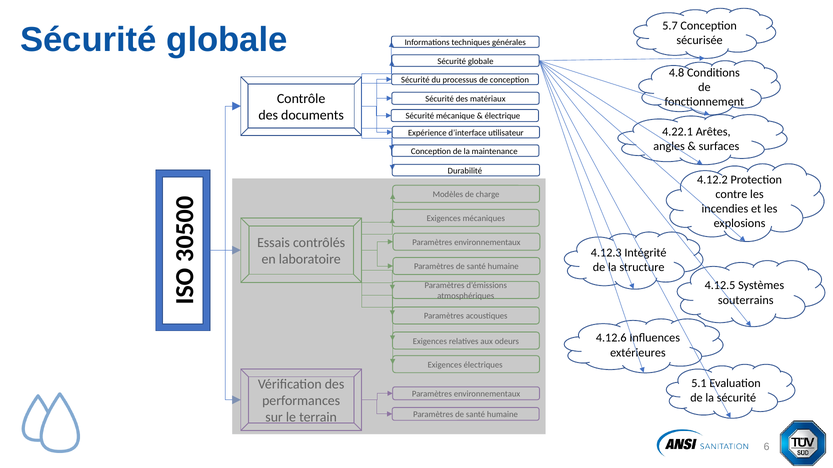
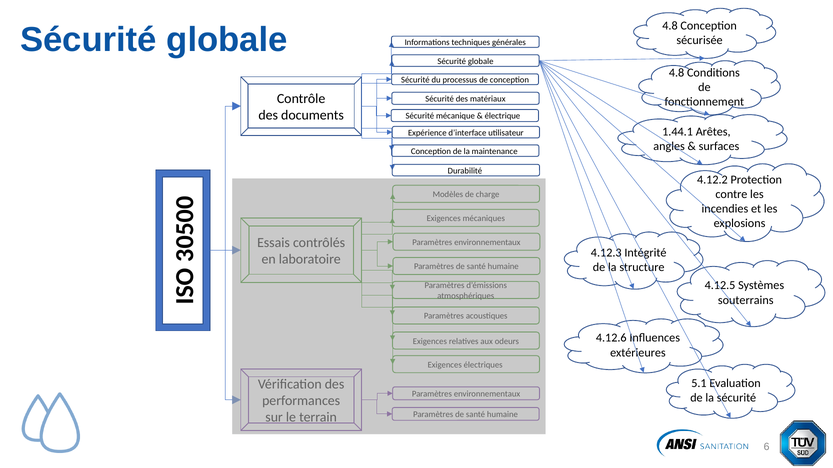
5.7: 5.7 -> 4.8 (670, 26)
4.22.1: 4.22.1 -> 1.44.1 (678, 132)
